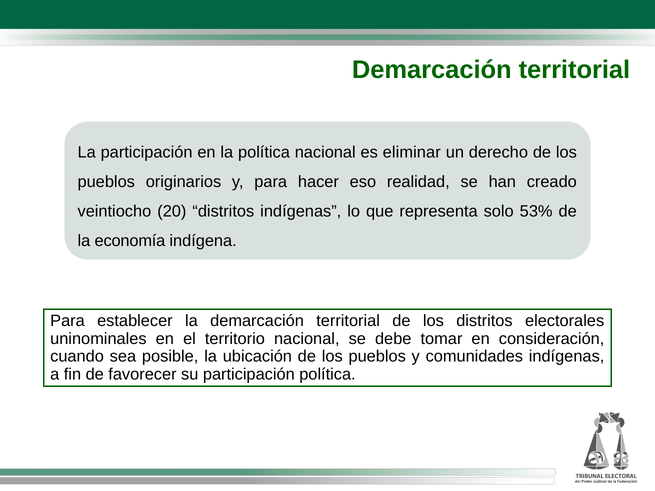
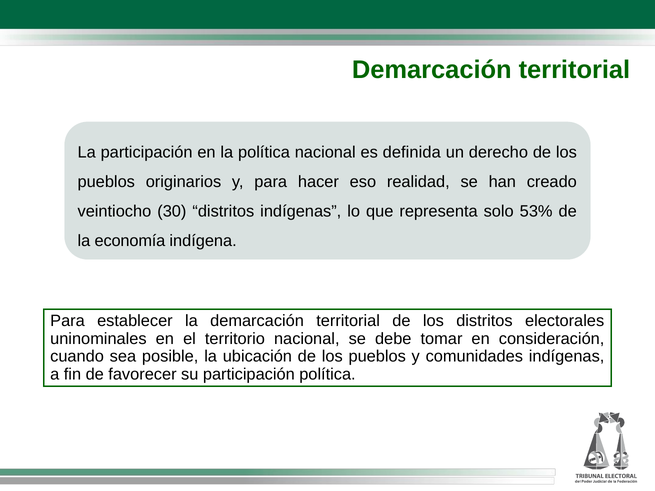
eliminar: eliminar -> definida (412, 153)
20: 20 -> 30 (172, 211)
